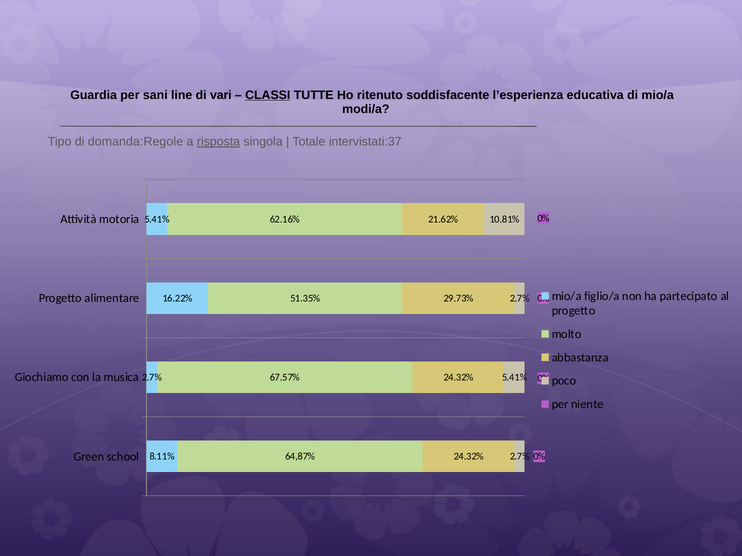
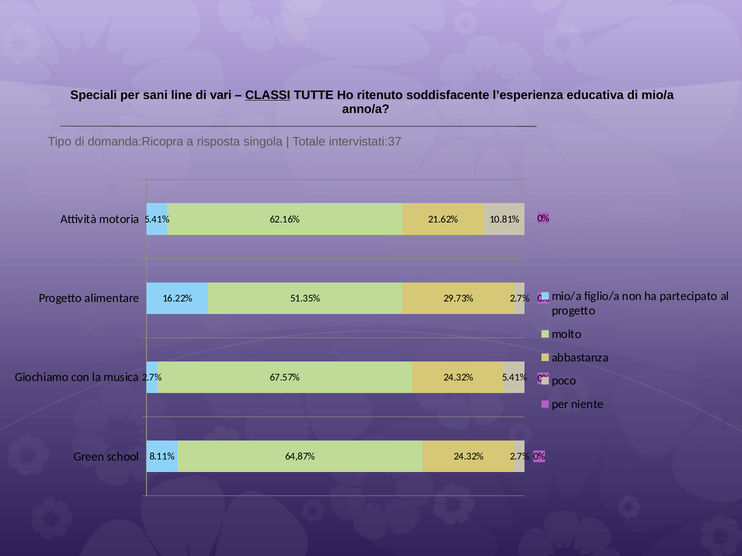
Guardia: Guardia -> Speciali (94, 95)
modi/a: modi/a -> anno/a (366, 109)
domanda:Regole: domanda:Regole -> domanda:Ricopra (136, 142)
risposta underline: present -> none (219, 142)
